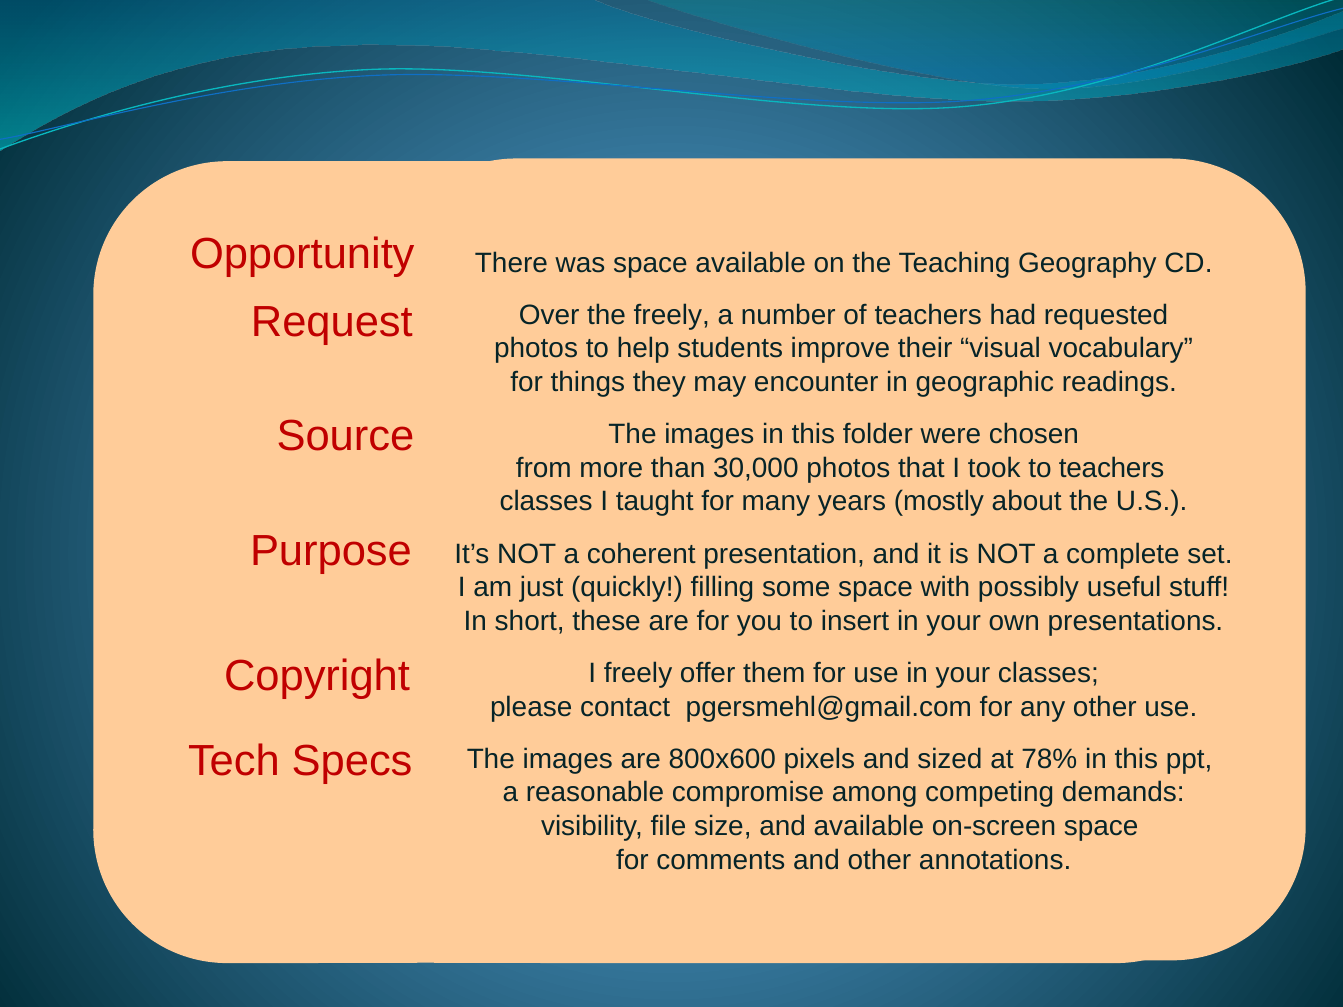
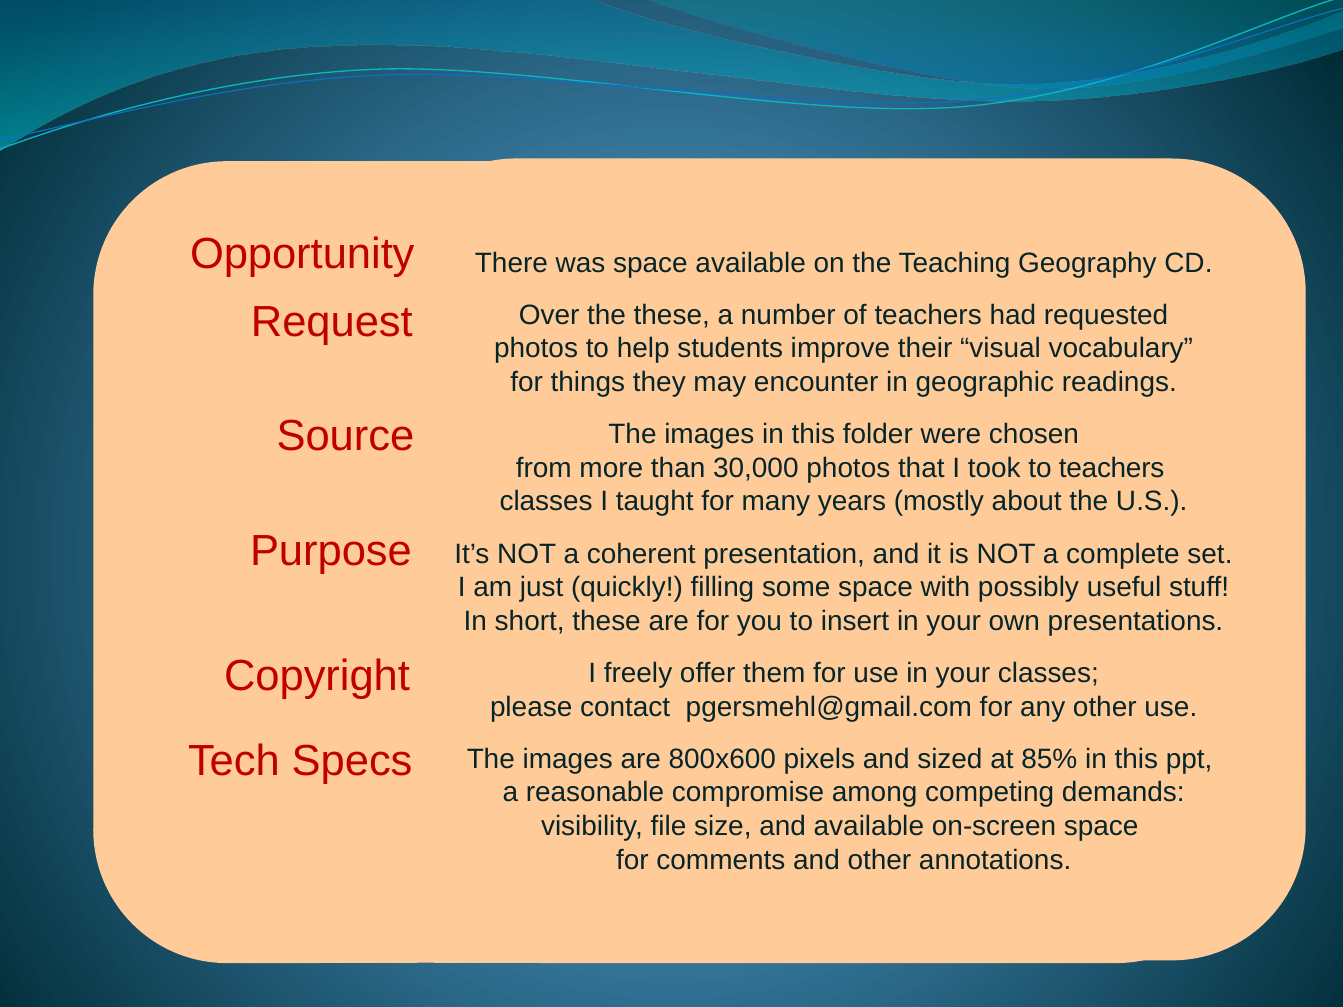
the freely: freely -> these (672, 315)
78%: 78% -> 85% (1049, 759)
